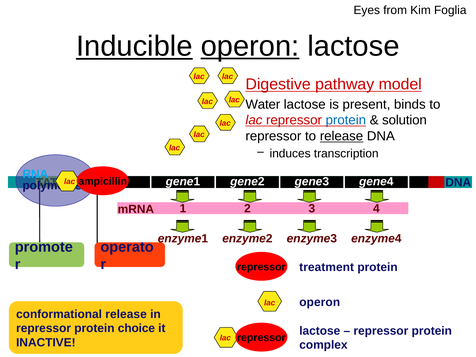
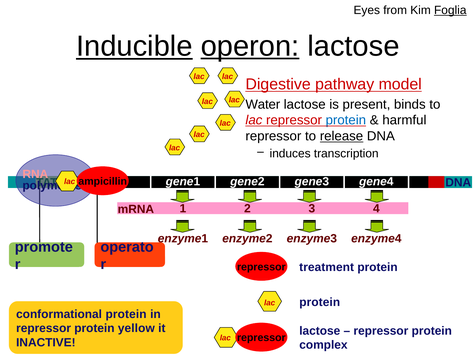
Foglia underline: none -> present (450, 10)
solution: solution -> harmful (404, 120)
RNA colour: light blue -> pink (35, 174)
operon: operon -> protein (320, 302)
conformational release: release -> protein (126, 314)
choice: choice -> yellow (136, 328)
